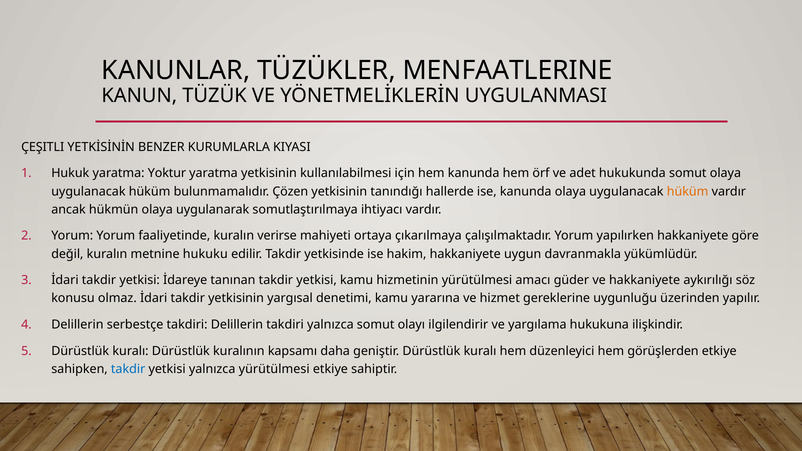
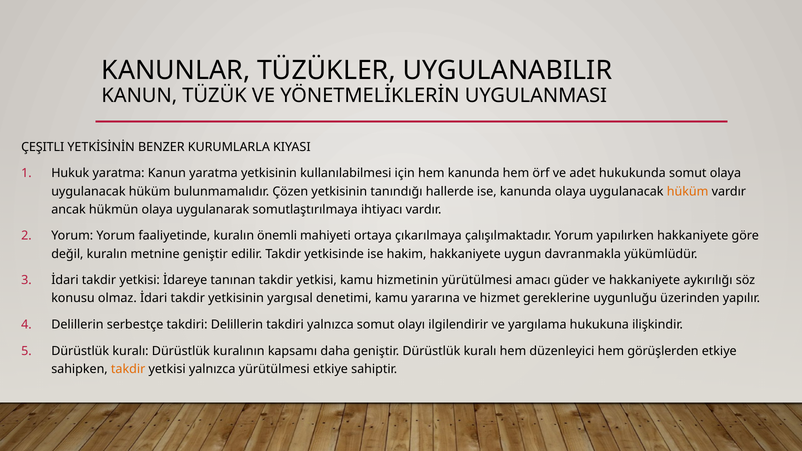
MENFAATLERINE: MENFAATLERINE -> UYGULANABILIR (507, 70)
yaratma Yoktur: Yoktur -> Kanun (167, 173)
verirse: verirse -> önemli (277, 236)
metnine hukuku: hukuku -> geniştir (205, 254)
takdir colour: blue -> orange (128, 369)
